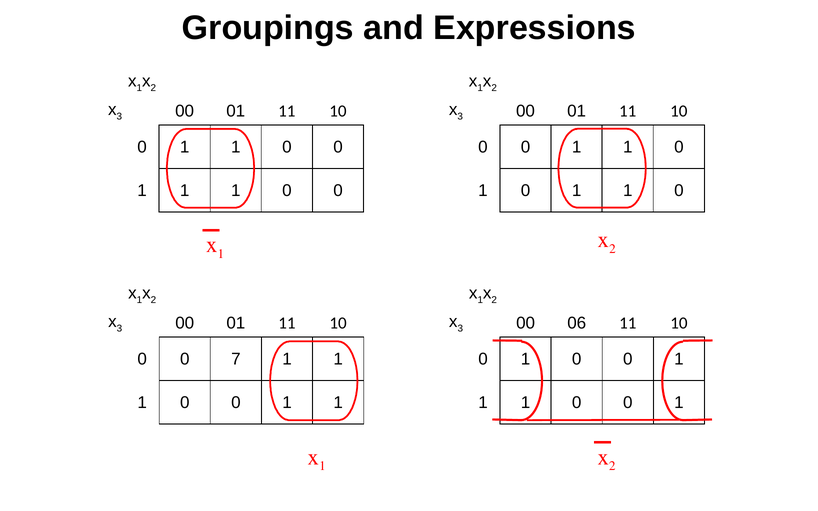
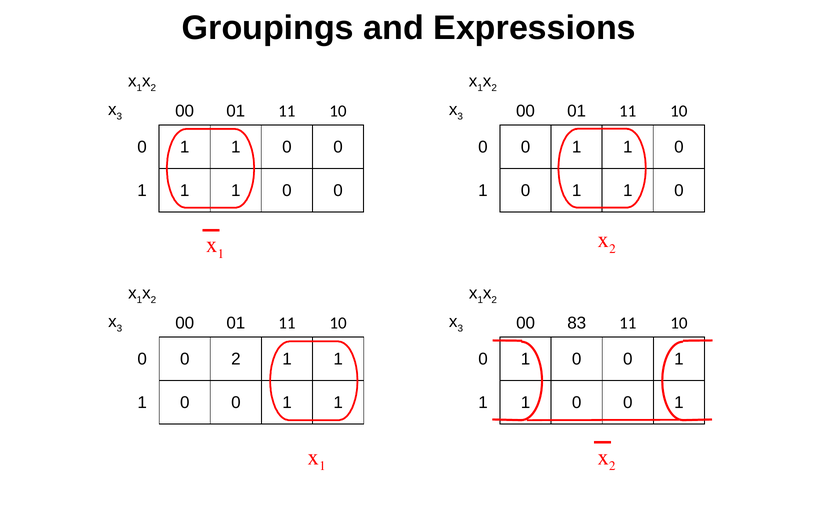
06: 06 -> 83 (577, 323)
0 7: 7 -> 2 (236, 359)
